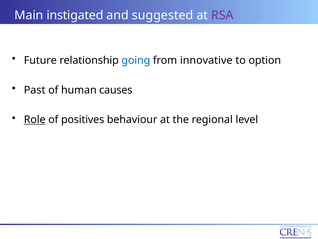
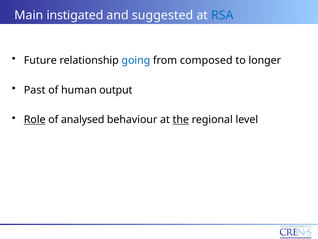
RSA colour: purple -> blue (222, 15)
innovative: innovative -> composed (206, 60)
option: option -> longer (265, 60)
causes: causes -> output (116, 90)
positives: positives -> analysed (83, 119)
the underline: none -> present (181, 119)
